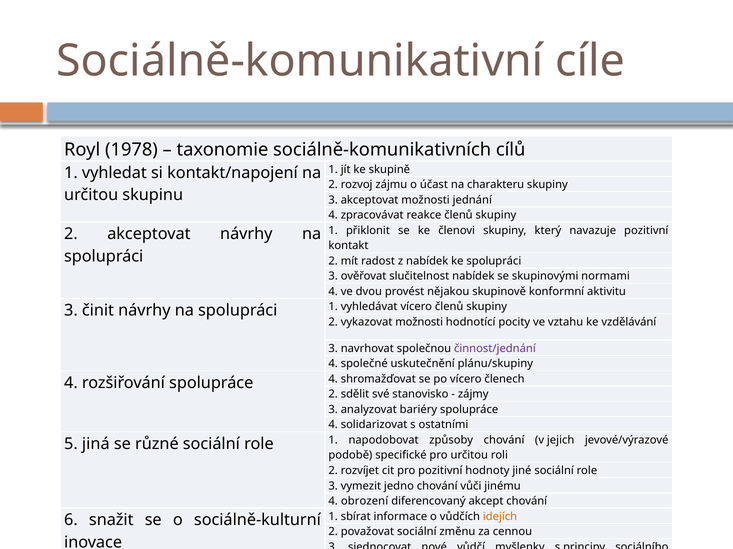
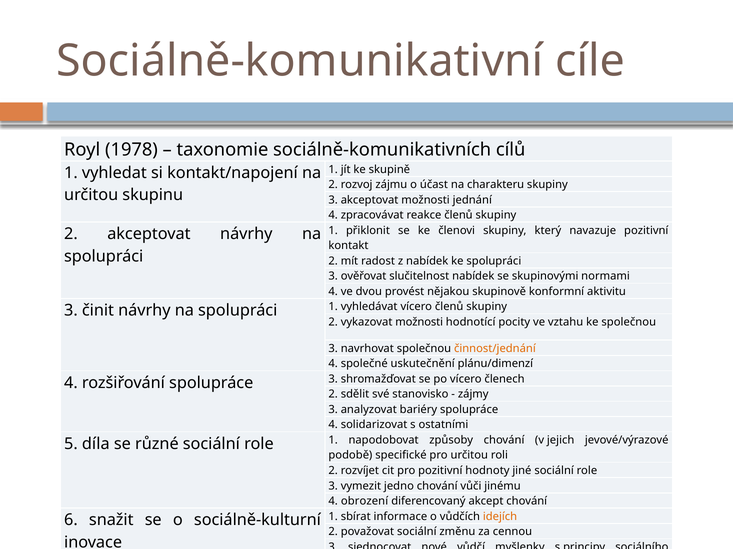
ke vzdělávání: vzdělávání -> společnou (629, 322)
činnost/jednání colour: purple -> orange (495, 349)
plánu/skupiny: plánu/skupiny -> plánu/dimenzí (495, 364)
rozšiřování spolupráce 4: 4 -> 3 (333, 379)
jiná: jiná -> díla (96, 444)
